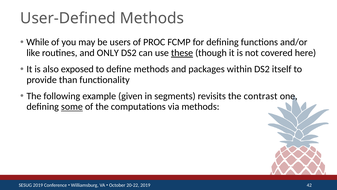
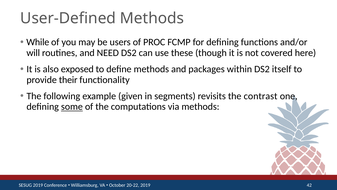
like: like -> will (33, 53)
ONLY: ONLY -> NEED (108, 53)
these underline: present -> none (182, 53)
than: than -> their (68, 80)
